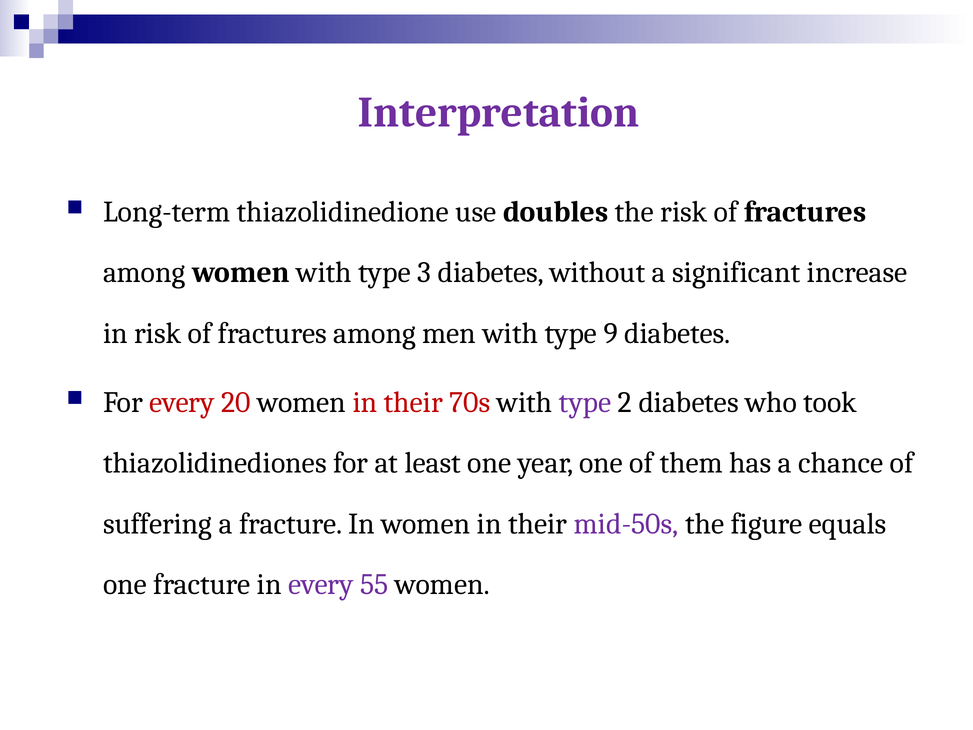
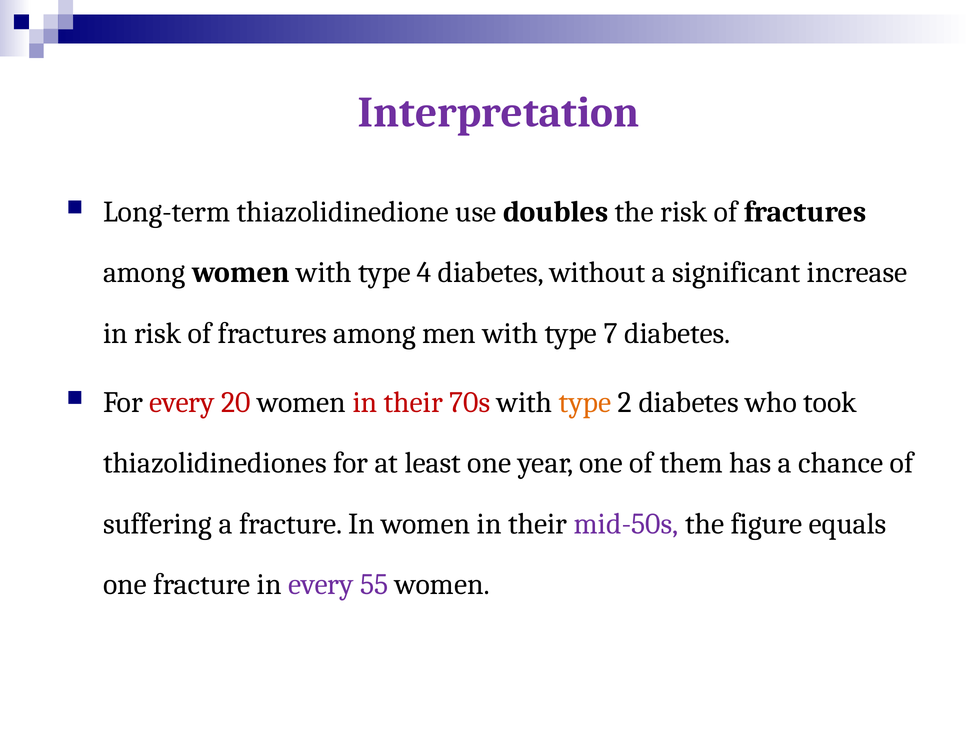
3: 3 -> 4 (424, 272)
9: 9 -> 7 (611, 333)
type colour: purple -> orange (585, 402)
